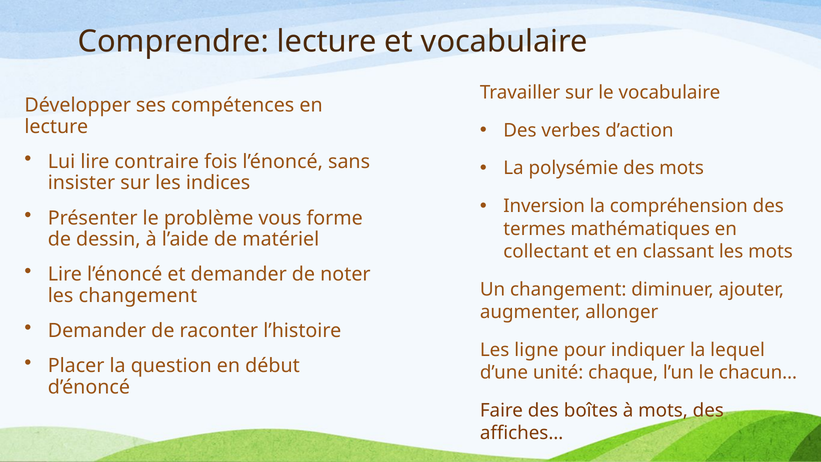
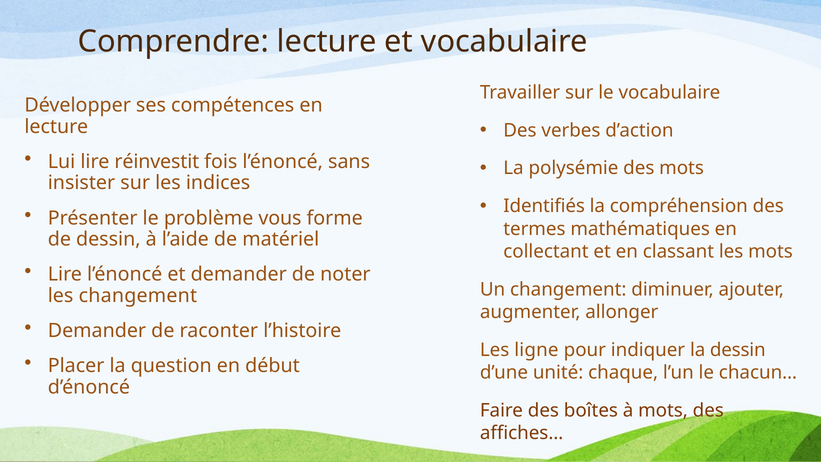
contraire: contraire -> réinvestit (157, 162)
Inversion: Inversion -> Identifiés (544, 206)
la lequel: lequel -> dessin (738, 350)
